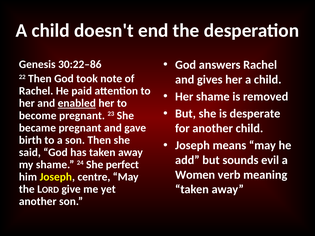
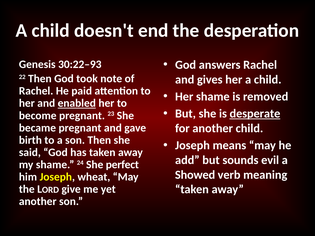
30:22–86: 30:22–86 -> 30:22–93 (80, 64)
desperate underline: none -> present (255, 114)
Women: Women -> Showed (195, 175)
centre: centre -> wheat (94, 177)
